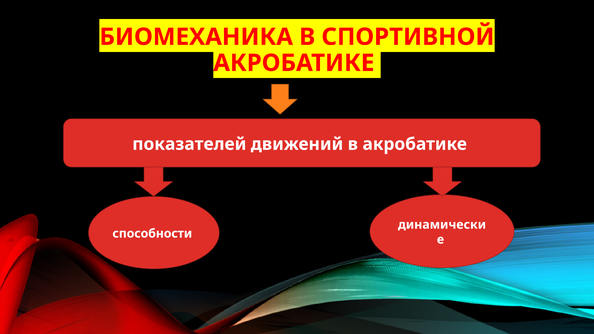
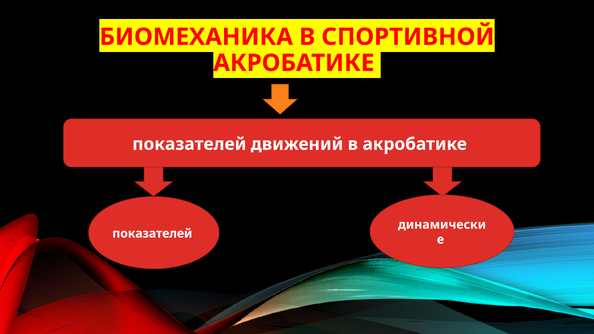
способности: способности -> показателей (152, 234)
